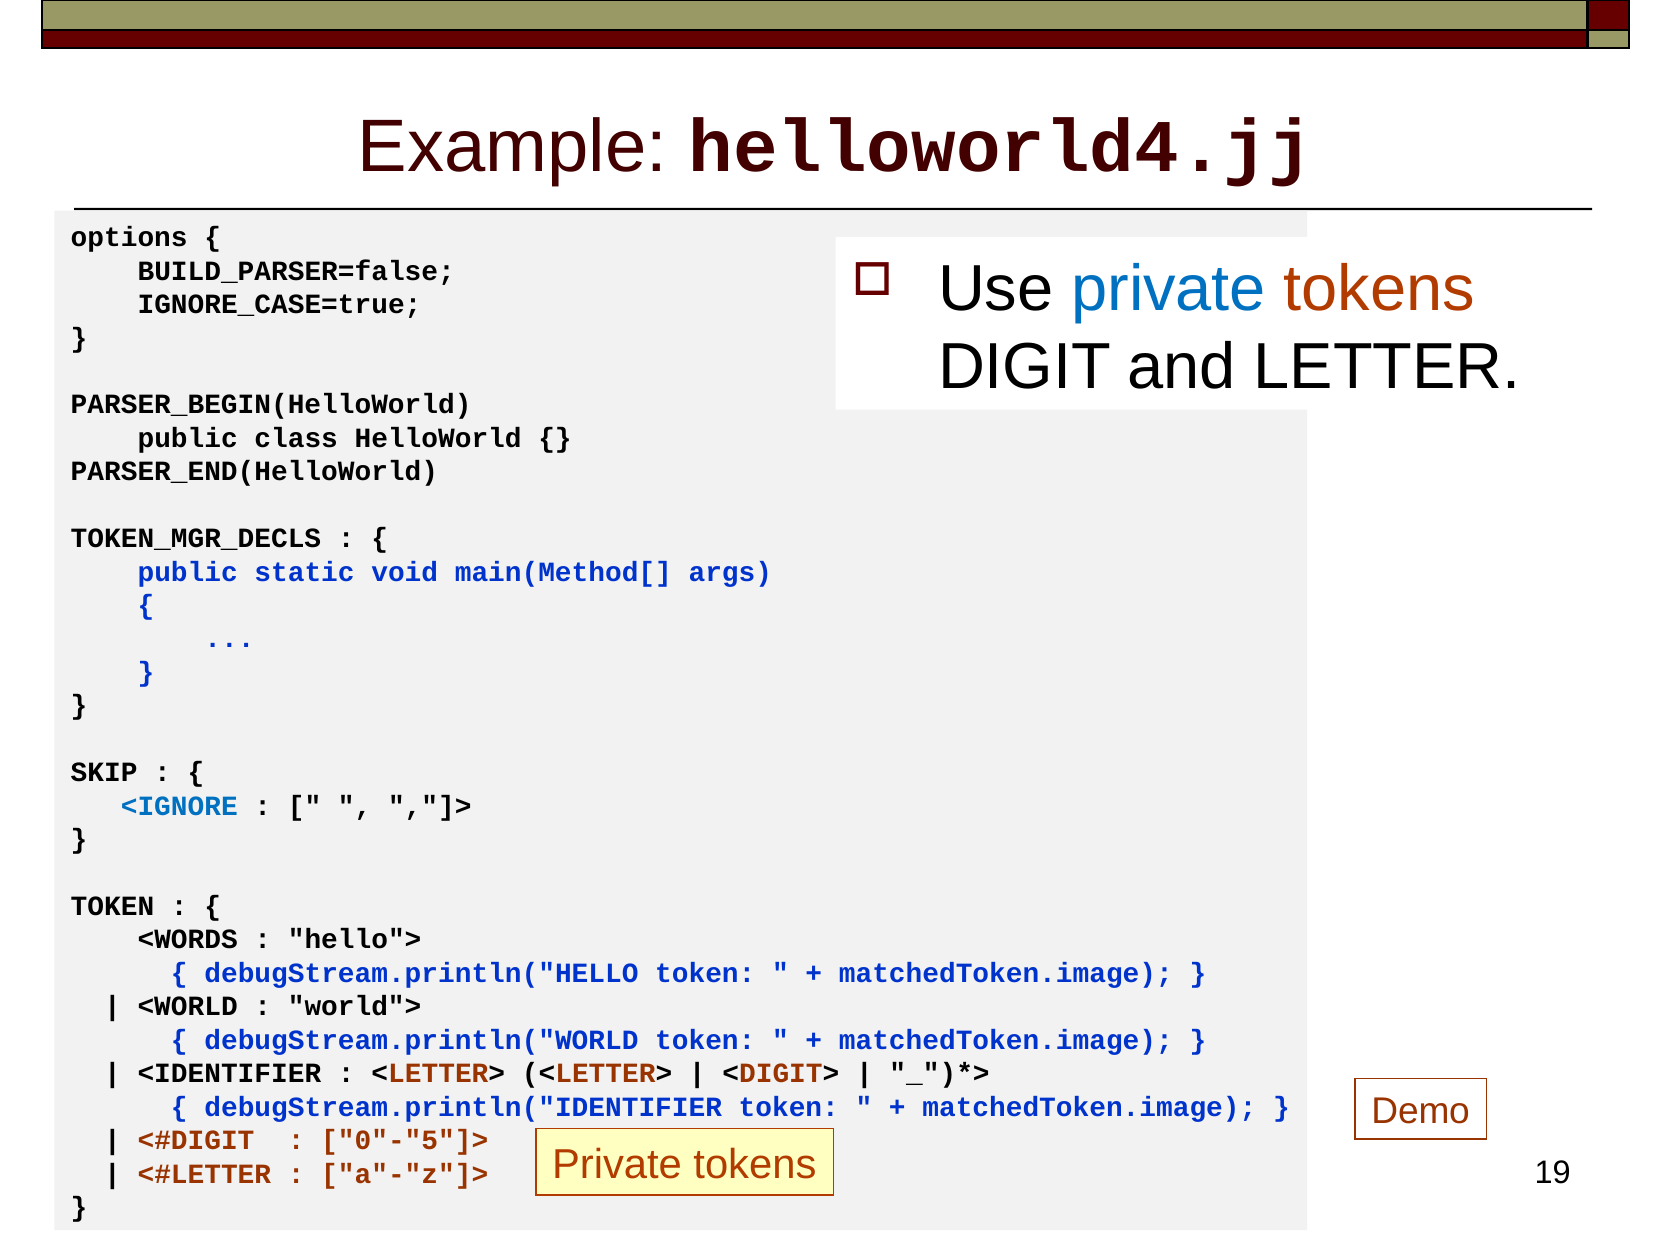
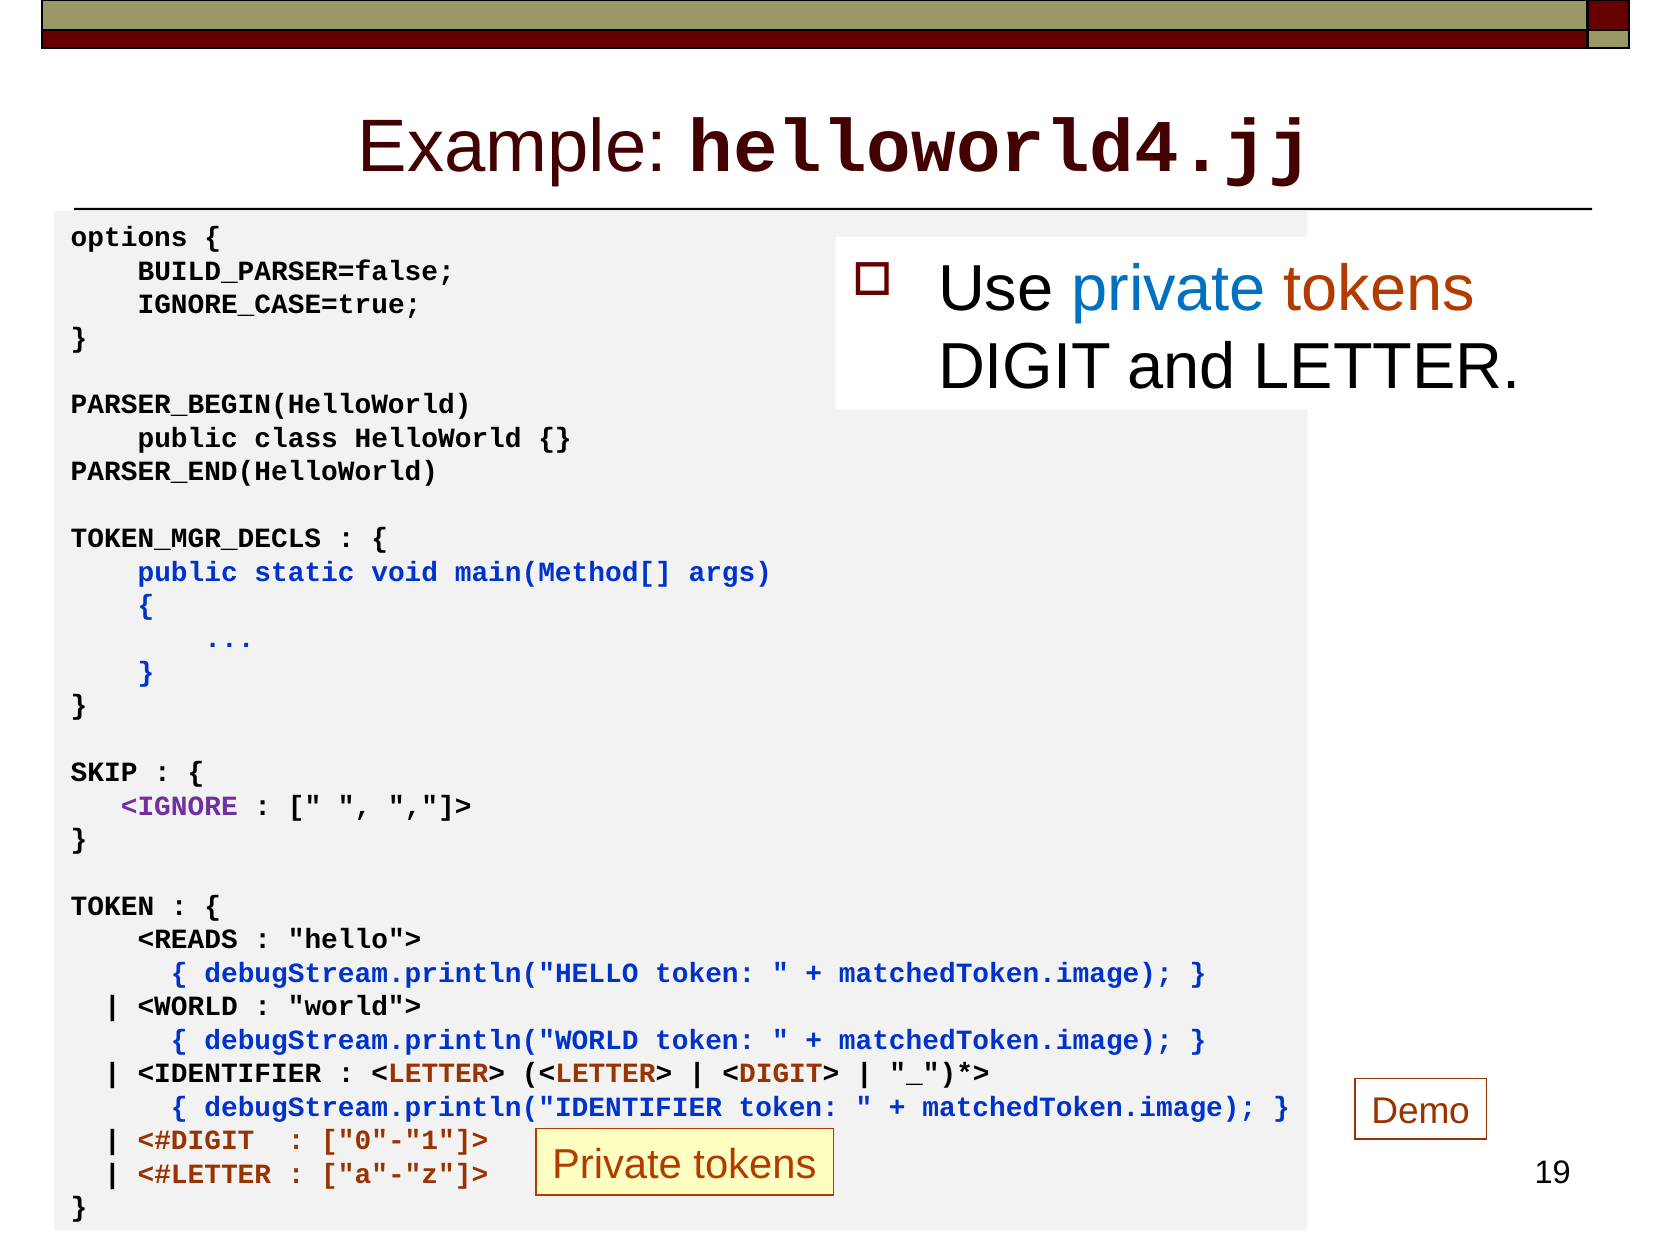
<IGNORE colour: blue -> purple (179, 806)
<WORDS: <WORDS -> <READS (188, 939)
0"-"5"]>: 0"-"5"]> -> 0"-"1"]> (405, 1140)
